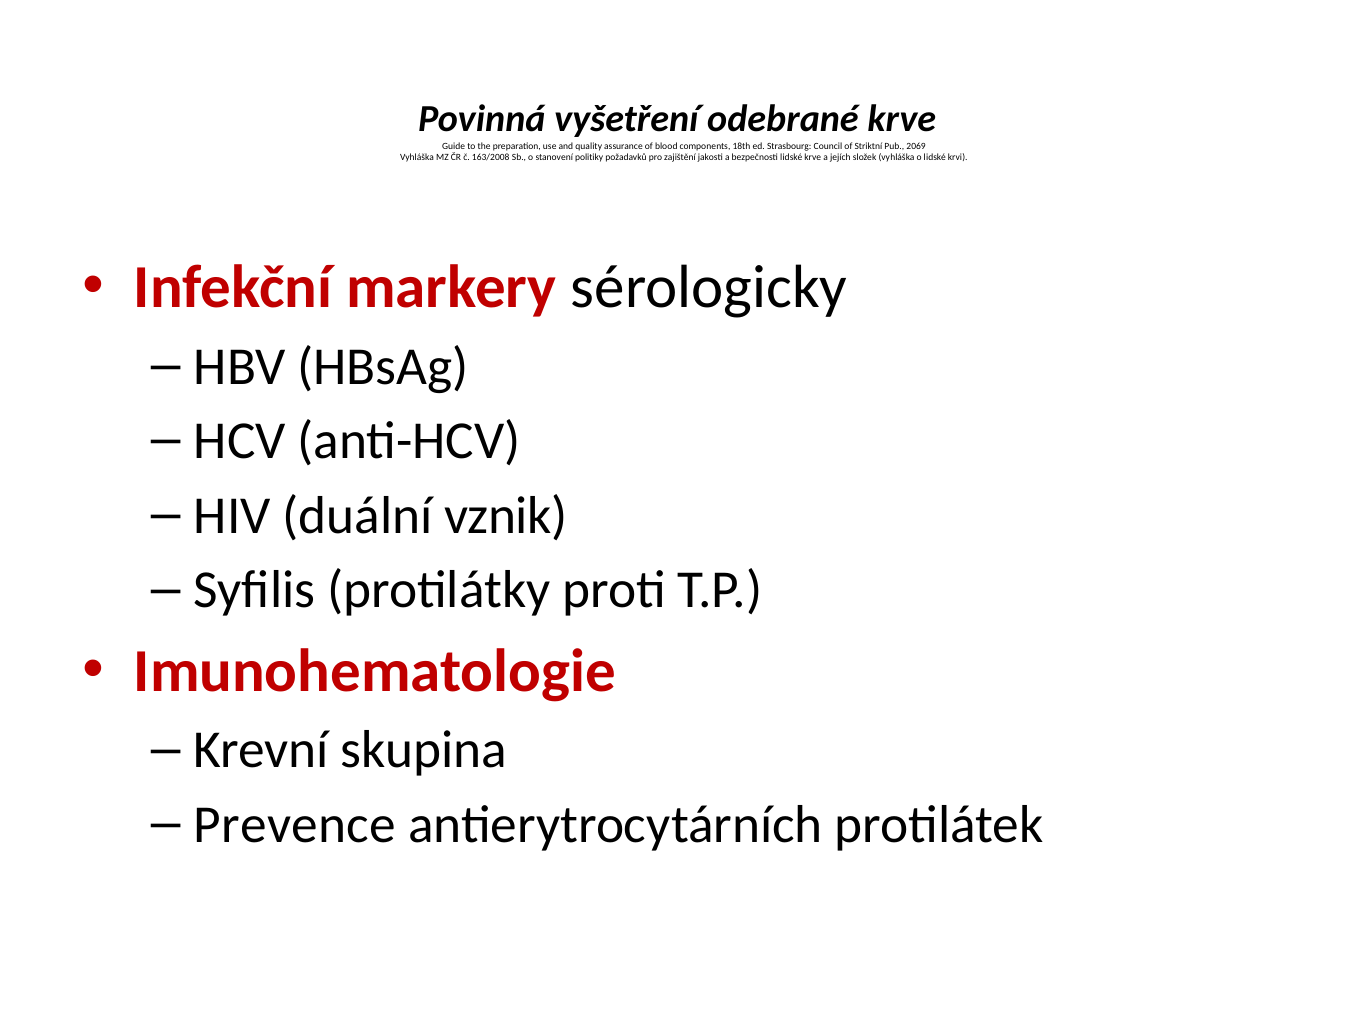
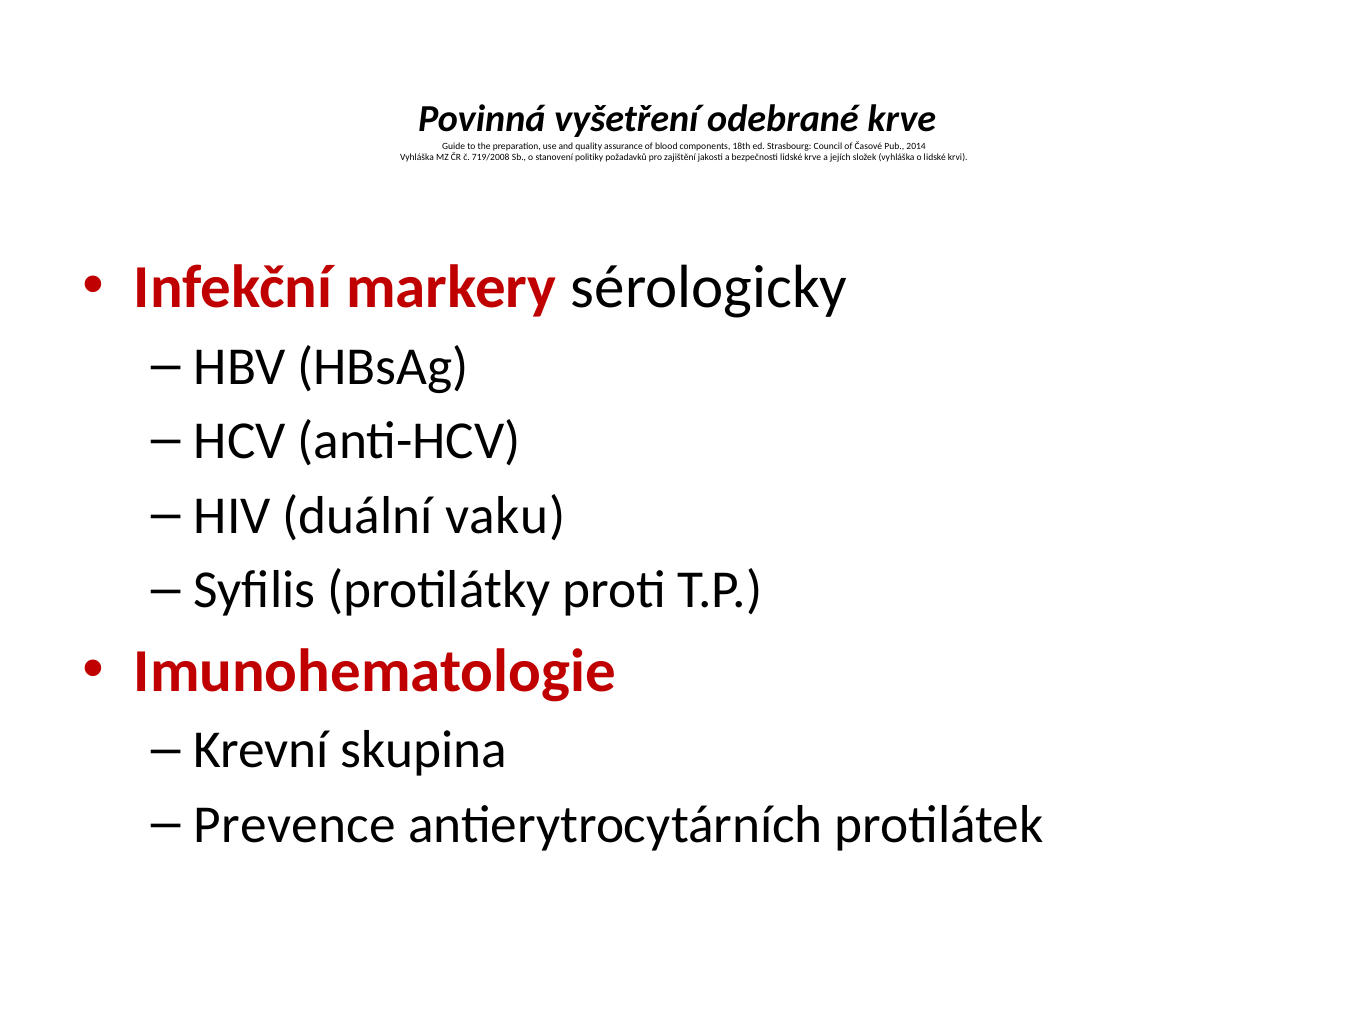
Striktní: Striktní -> Časové (868, 146)
2069: 2069 -> 2014 (916, 146)
163/2008: 163/2008 -> 719/2008 (491, 157)
vznik: vznik -> vaku (505, 516)
